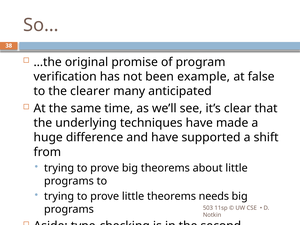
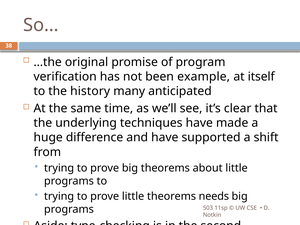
false: false -> itself (261, 77)
clearer: clearer -> history (90, 91)
